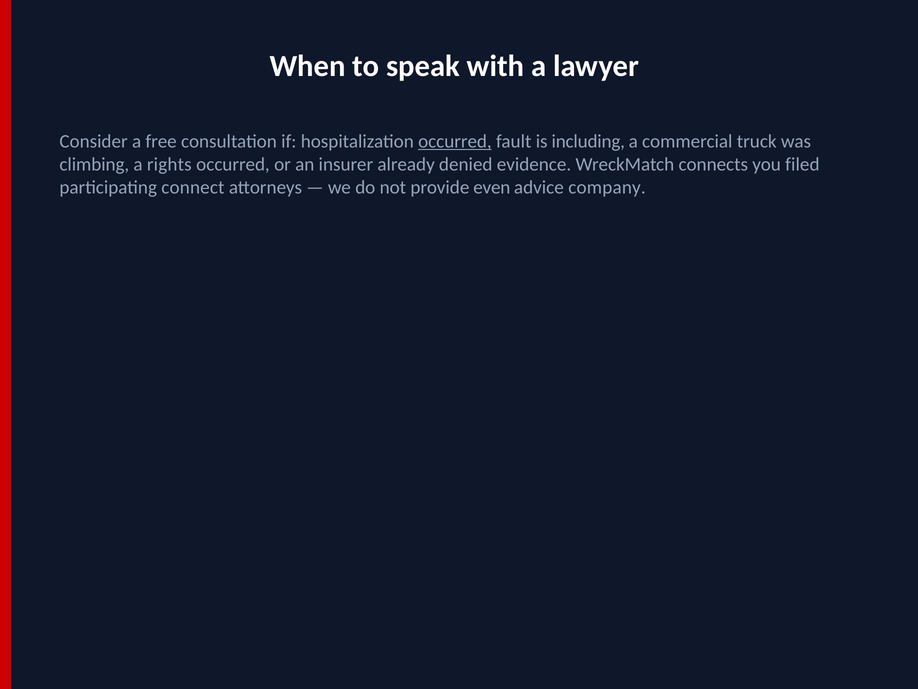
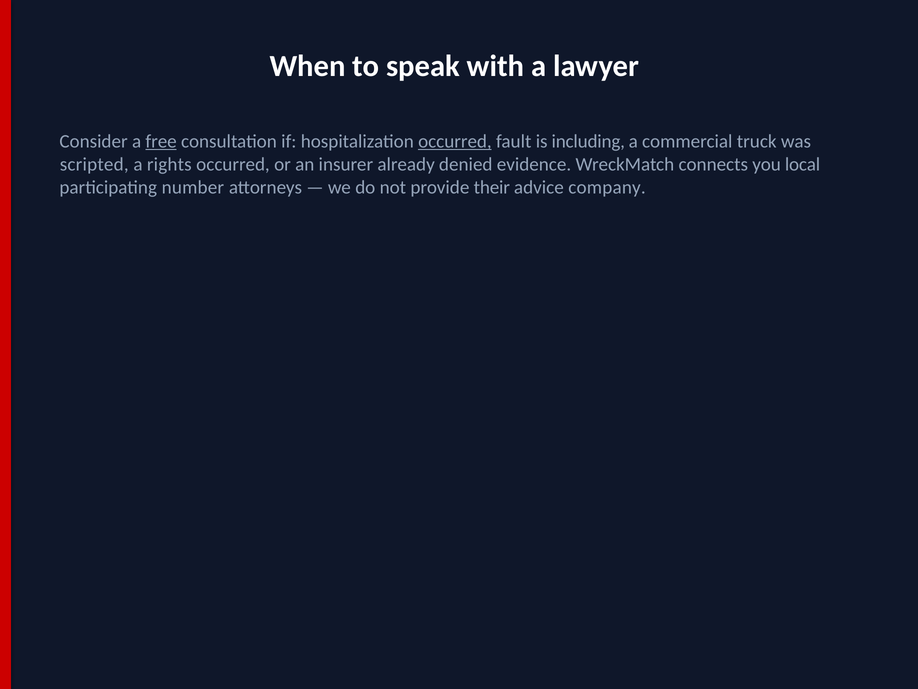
free underline: none -> present (161, 141)
climbing: climbing -> scripted (94, 164)
filed: filed -> local (803, 164)
connect: connect -> number (193, 187)
even: even -> their (492, 187)
